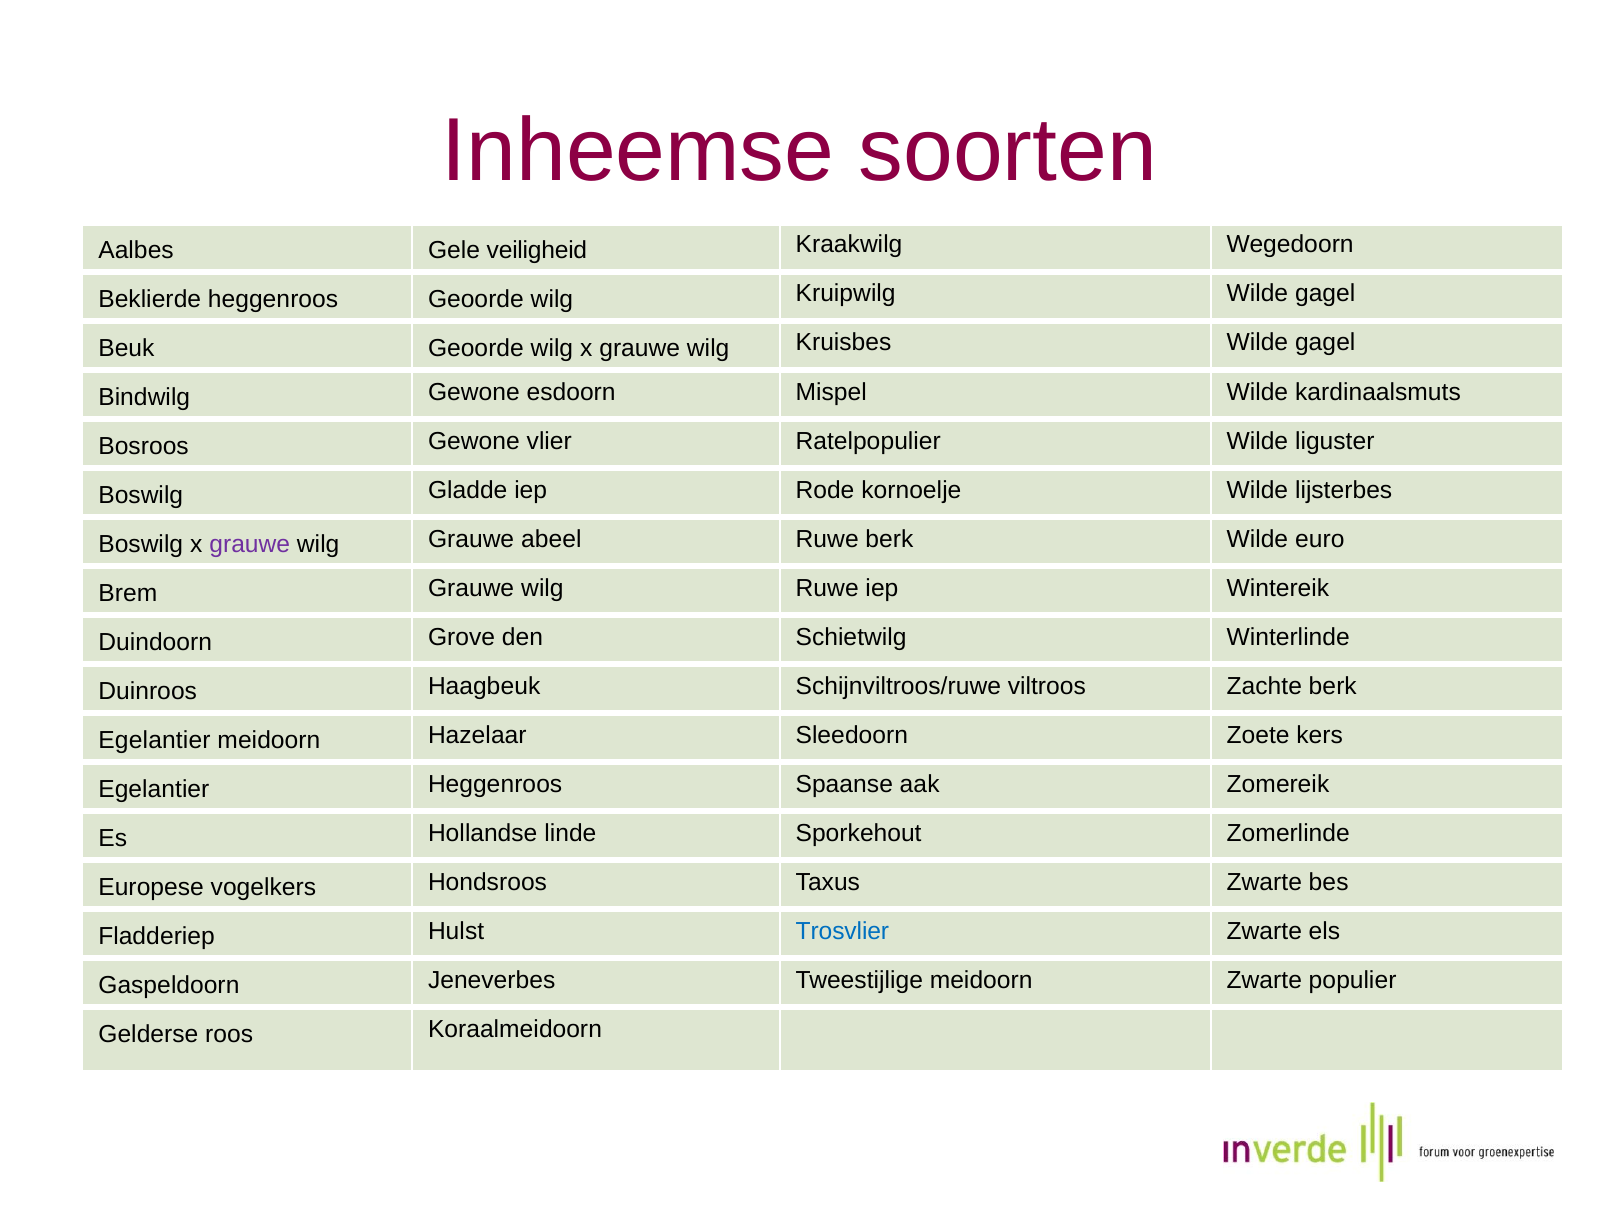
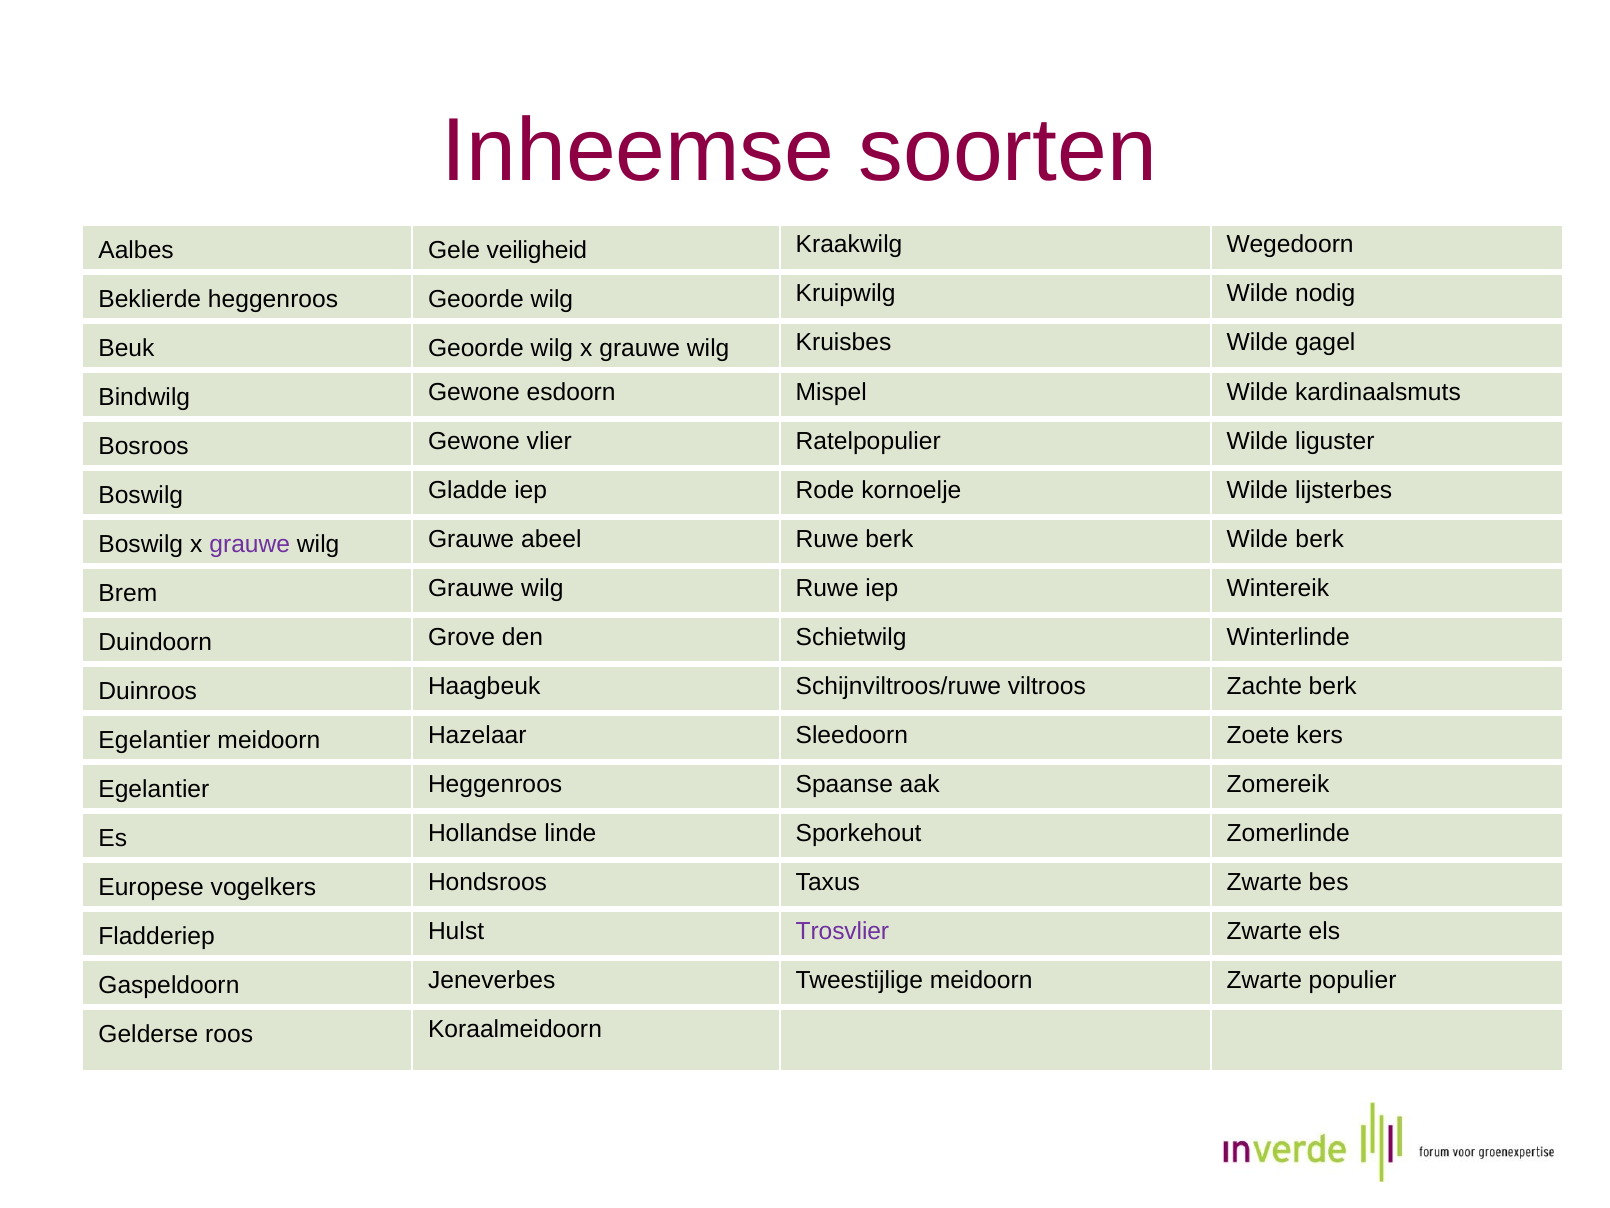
Kruipwilg Wilde gagel: gagel -> nodig (1325, 294)
Wilde euro: euro -> berk (1320, 539)
Trosvlier colour: blue -> purple (842, 931)
